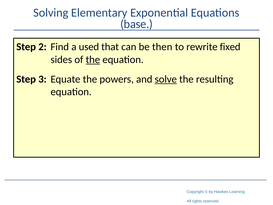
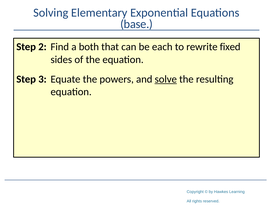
used: used -> both (89, 47)
then: then -> each (162, 47)
the underline: present -> none (93, 59)
